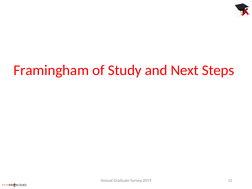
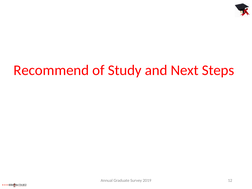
Framingham: Framingham -> Recommend (51, 70)
